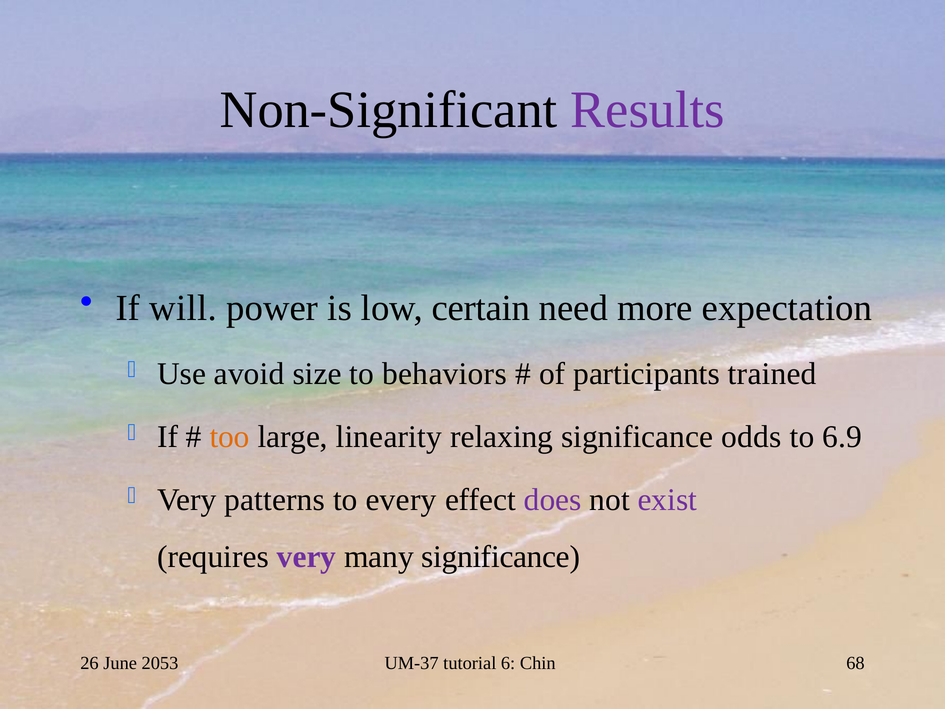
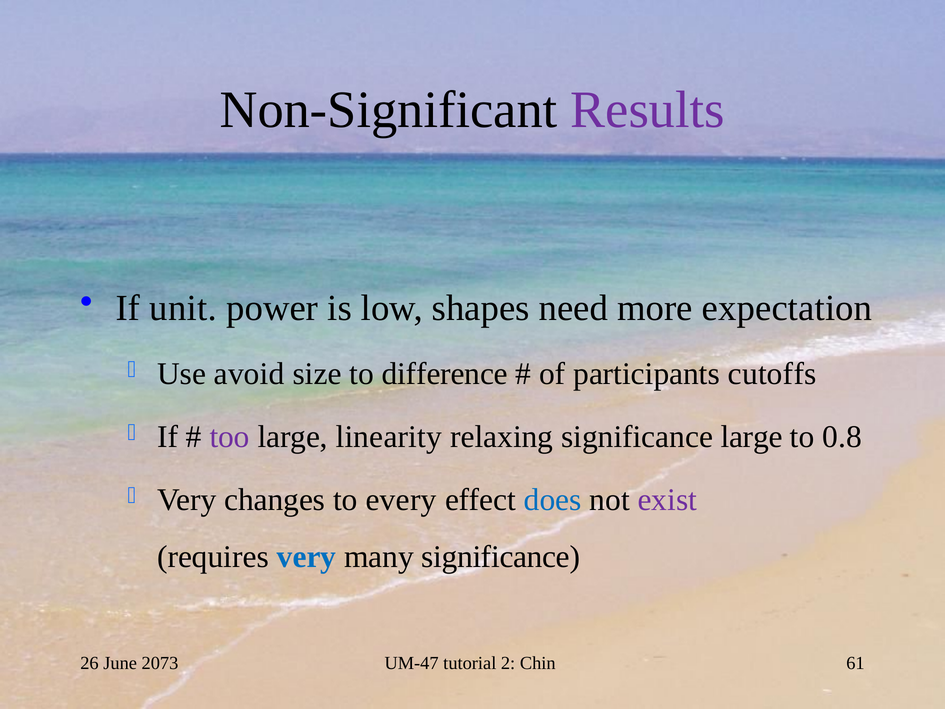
will: will -> unit (183, 308)
certain: certain -> shapes (481, 308)
behaviors: behaviors -> difference (445, 374)
trained: trained -> cutoffs (772, 374)
too colour: orange -> purple (230, 437)
significance odds: odds -> large (752, 437)
6.9: 6.9 -> 0.8 (842, 437)
patterns: patterns -> changes (275, 500)
does colour: purple -> blue (553, 500)
very colour: purple -> blue (307, 557)
2053: 2053 -> 2073 (160, 663)
UM-37: UM-37 -> UM-47 (412, 663)
6: 6 -> 2 (508, 663)
68: 68 -> 61 (855, 663)
